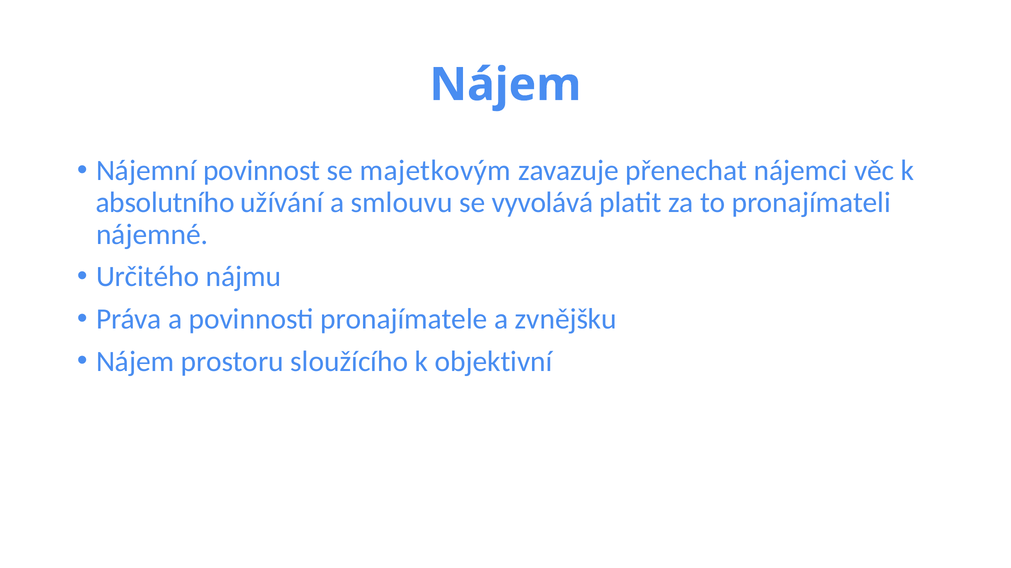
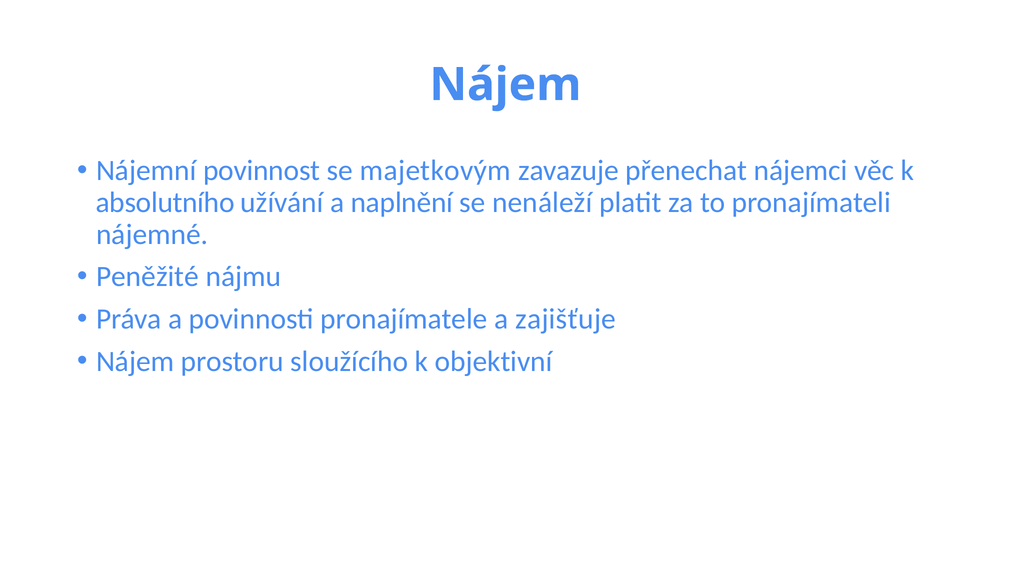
smlouvu: smlouvu -> naplnění (402, 203)
vyvolává: vyvolává -> nenáleží (542, 203)
Určitého: Určitého -> Peněžité (148, 277)
zvnějšku: zvnějšku -> zajišťuje (566, 319)
